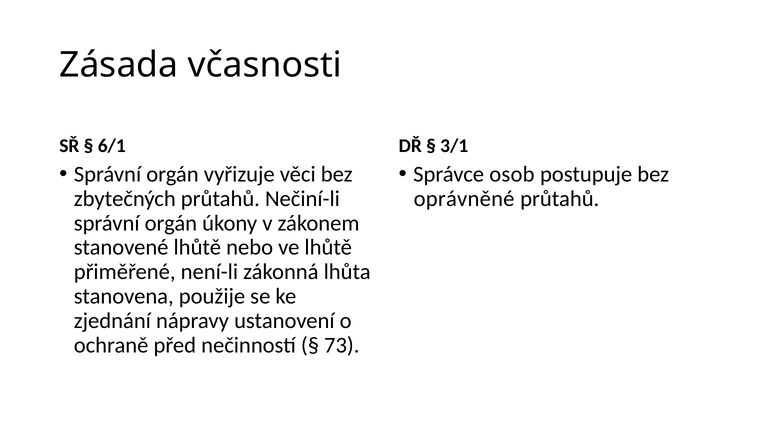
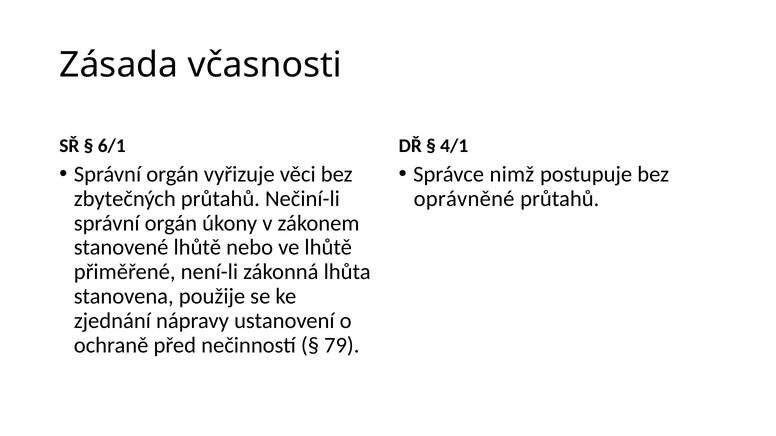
3/1: 3/1 -> 4/1 (454, 146)
osob: osob -> nimž (512, 174)
73: 73 -> 79 (342, 346)
